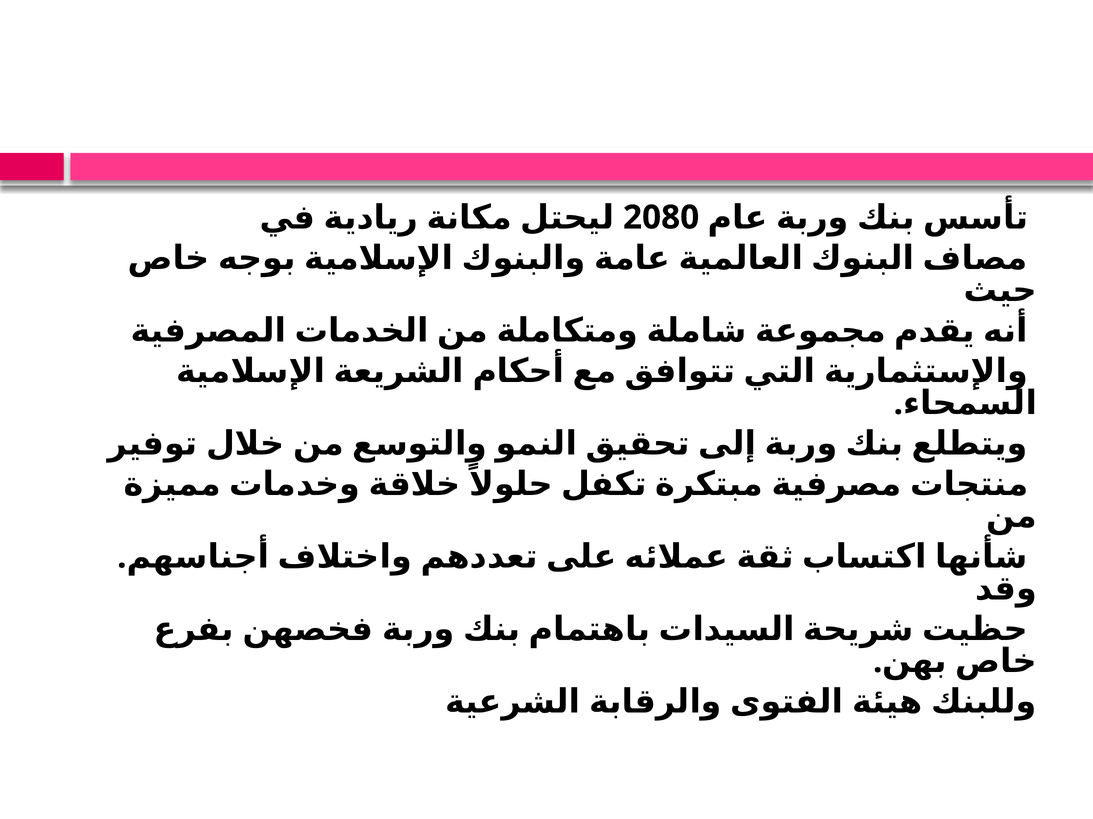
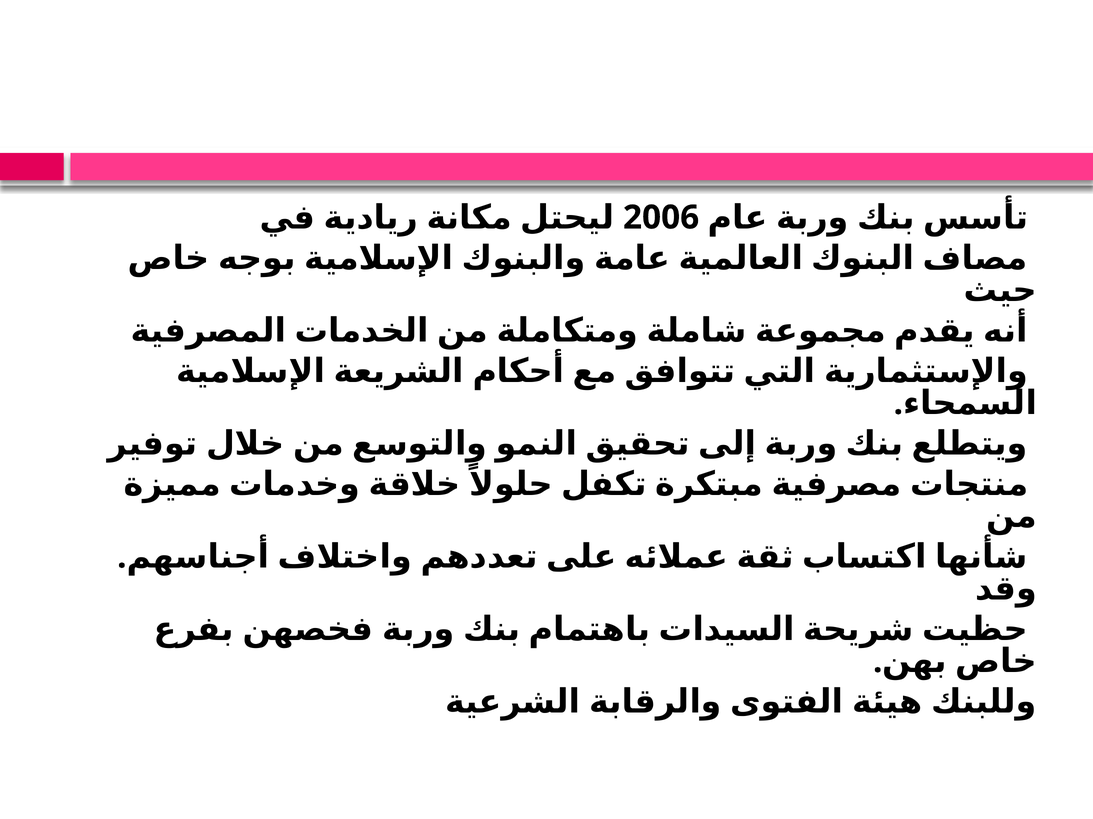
2080: 2080 -> 2006 (661, 218)
